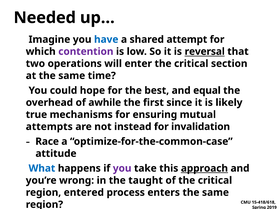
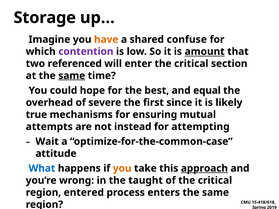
Needed: Needed -> Storage (45, 18)
have colour: blue -> orange (106, 39)
attempt: attempt -> confuse (187, 39)
reversal: reversal -> amount (205, 52)
operations: operations -> referenced (75, 64)
same underline: none -> present (72, 76)
awhile: awhile -> severe (105, 103)
invalidation: invalidation -> attempting (200, 127)
Race: Race -> Wait (47, 142)
you colour: purple -> orange (122, 169)
